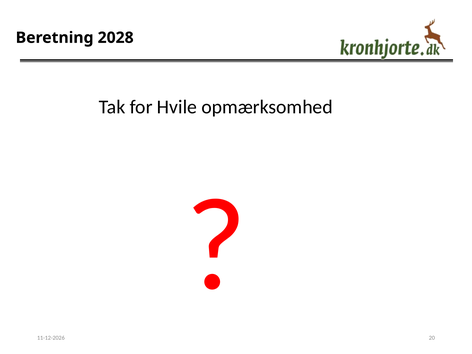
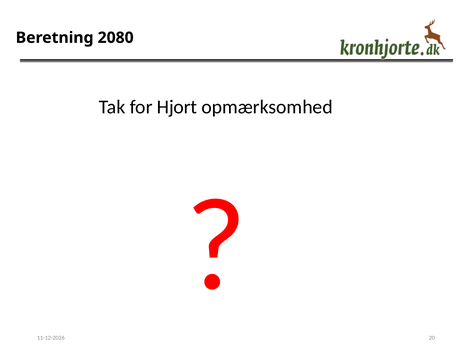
2028: 2028 -> 2080 (116, 38)
Hvile: Hvile -> Hjort (177, 107)
